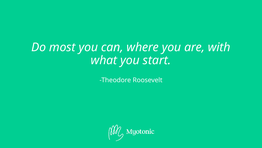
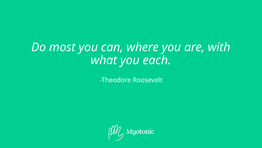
start: start -> each (157, 60)
